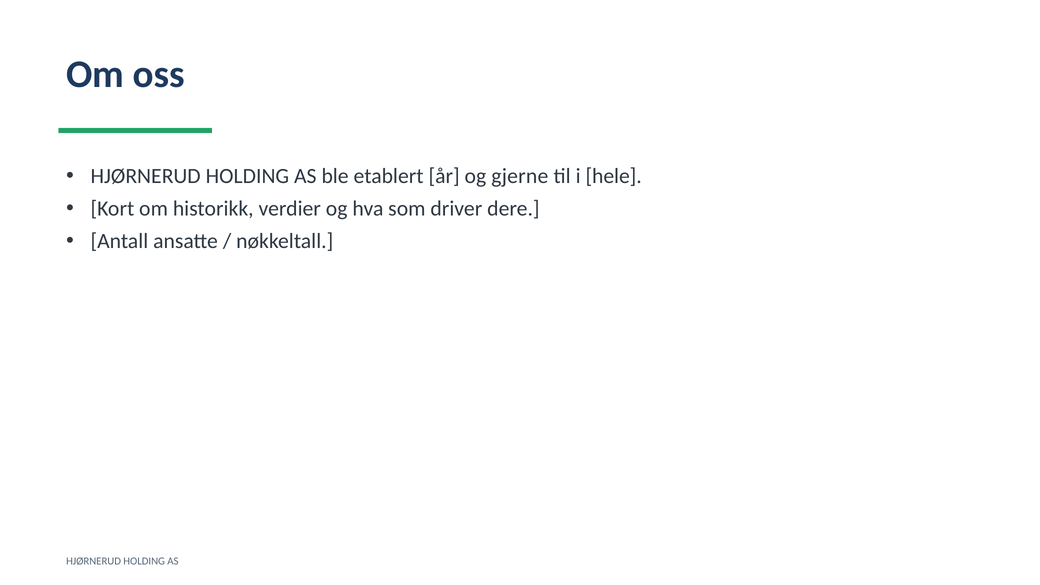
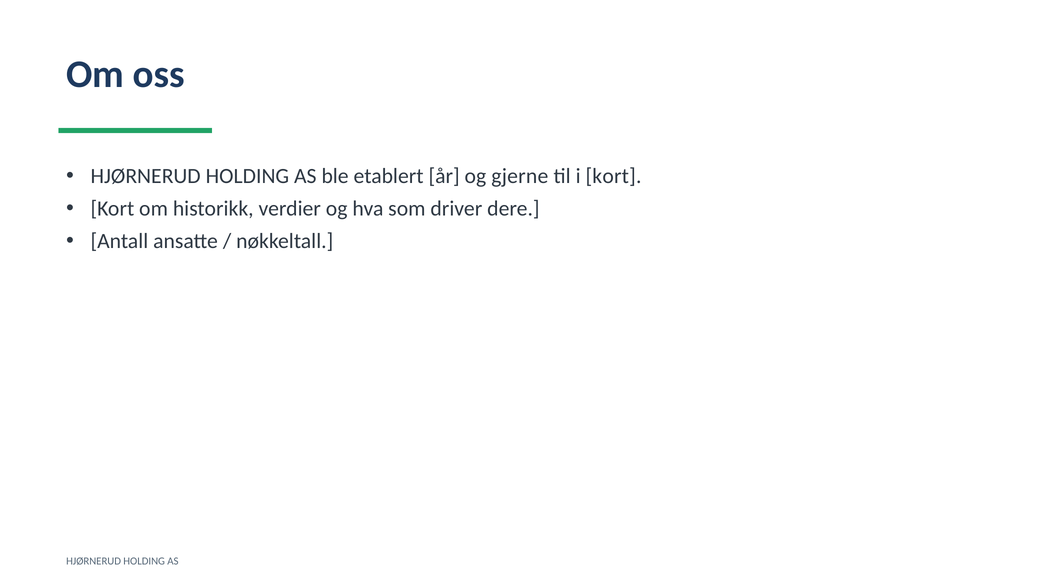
i hele: hele -> kort (613, 176)
